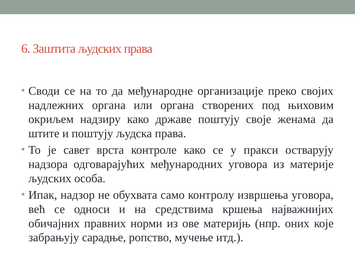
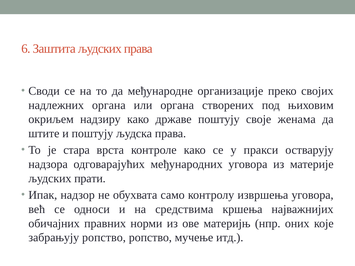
савет: савет -> стара (77, 150)
особа: особа -> прати (90, 179)
забрањују сарадње: сарадње -> ропство (104, 238)
